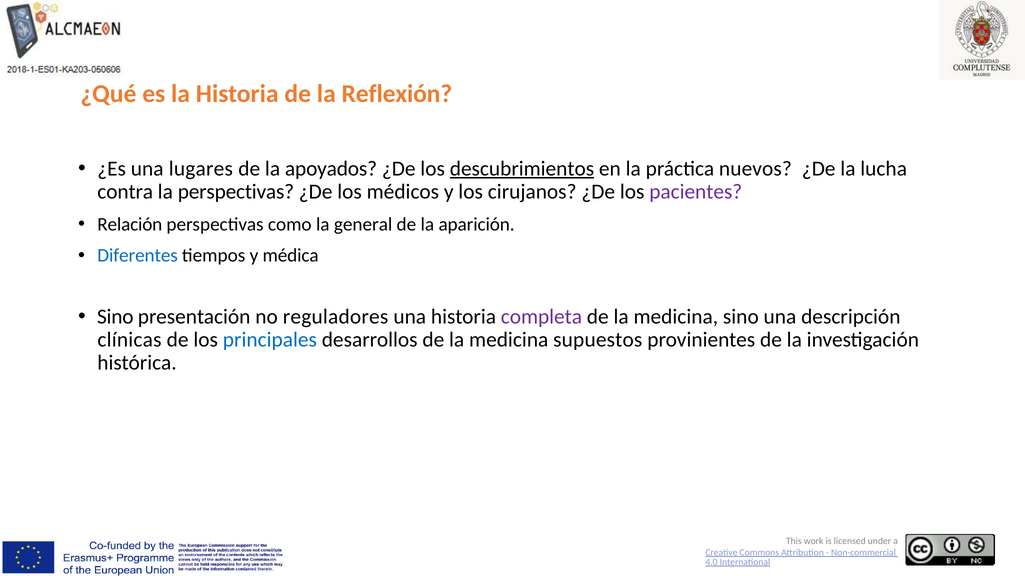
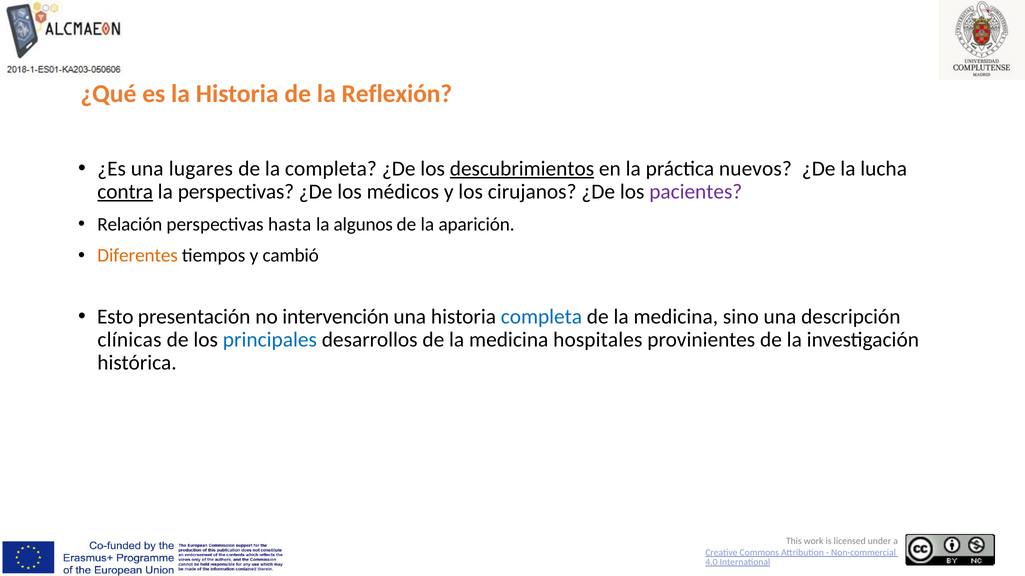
la apoyados: apoyados -> completa (331, 169)
contra underline: none -> present (125, 192)
como: como -> hasta (290, 224)
general: general -> algunos (363, 224)
Diferentes colour: blue -> orange (138, 256)
médica: médica -> cambió (291, 256)
Sino: Sino -> Esto (115, 317)
reguladores: reguladores -> intervención (336, 317)
completa colour: purple -> blue (541, 317)
supuestos: supuestos -> hospitales (598, 340)
